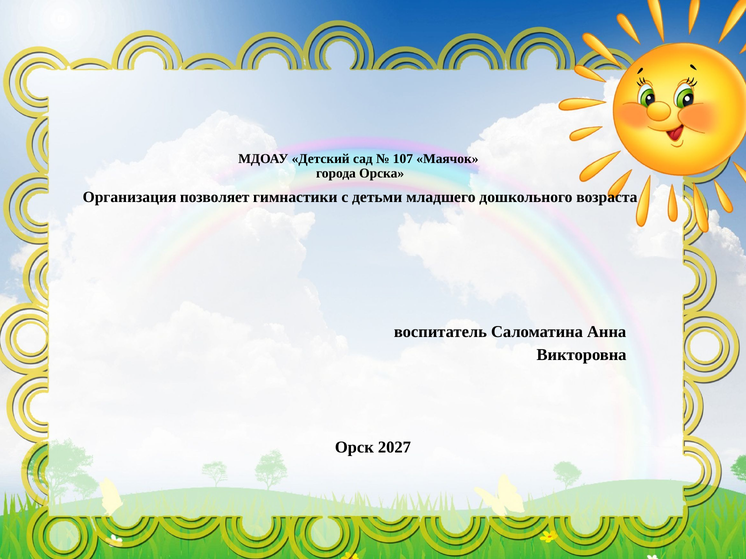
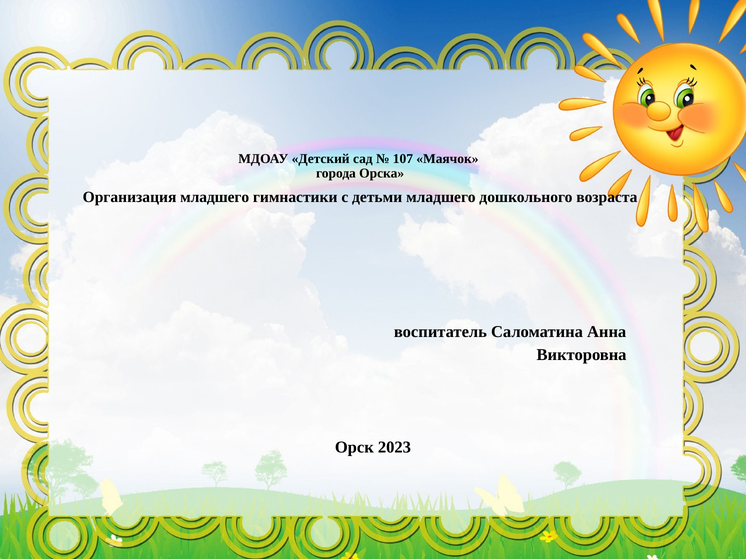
Организация позволяет: позволяет -> младшего (215, 197)
2027: 2027 -> 2023 (394, 448)
